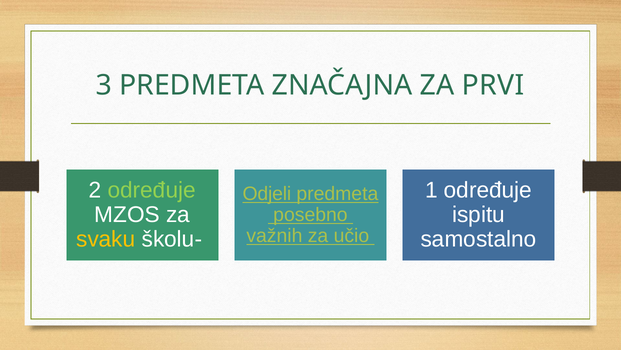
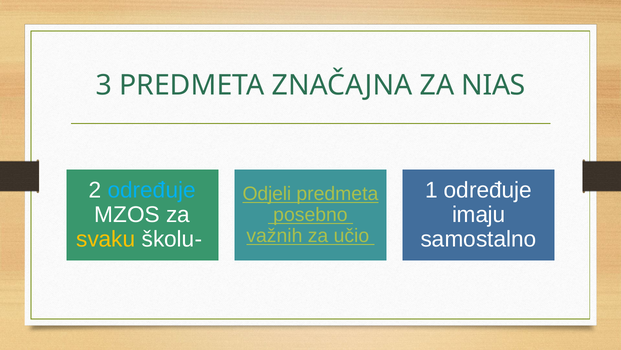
PRVI: PRVI -> NIAS (493, 85)
određuje colour: light green -> light blue (152, 190)
ispitu: ispitu -> imaju (479, 214)
